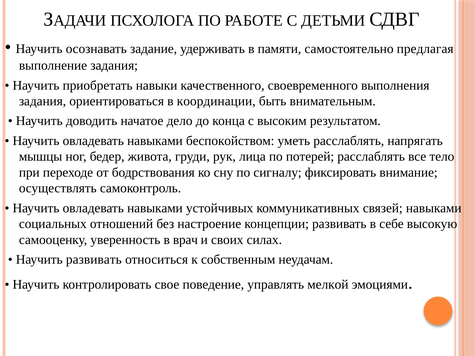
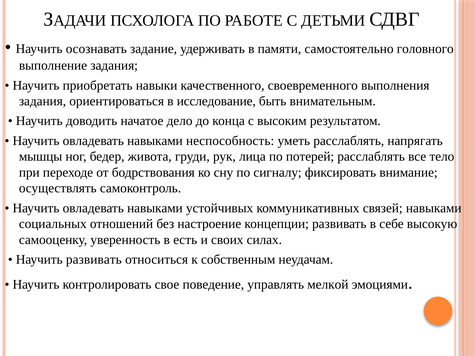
предлагая: предлагая -> головного (425, 49)
координации: координации -> исследование (216, 101)
беспокойством: беспокойством -> неспособность (230, 141)
врач: врач -> есть (185, 240)
